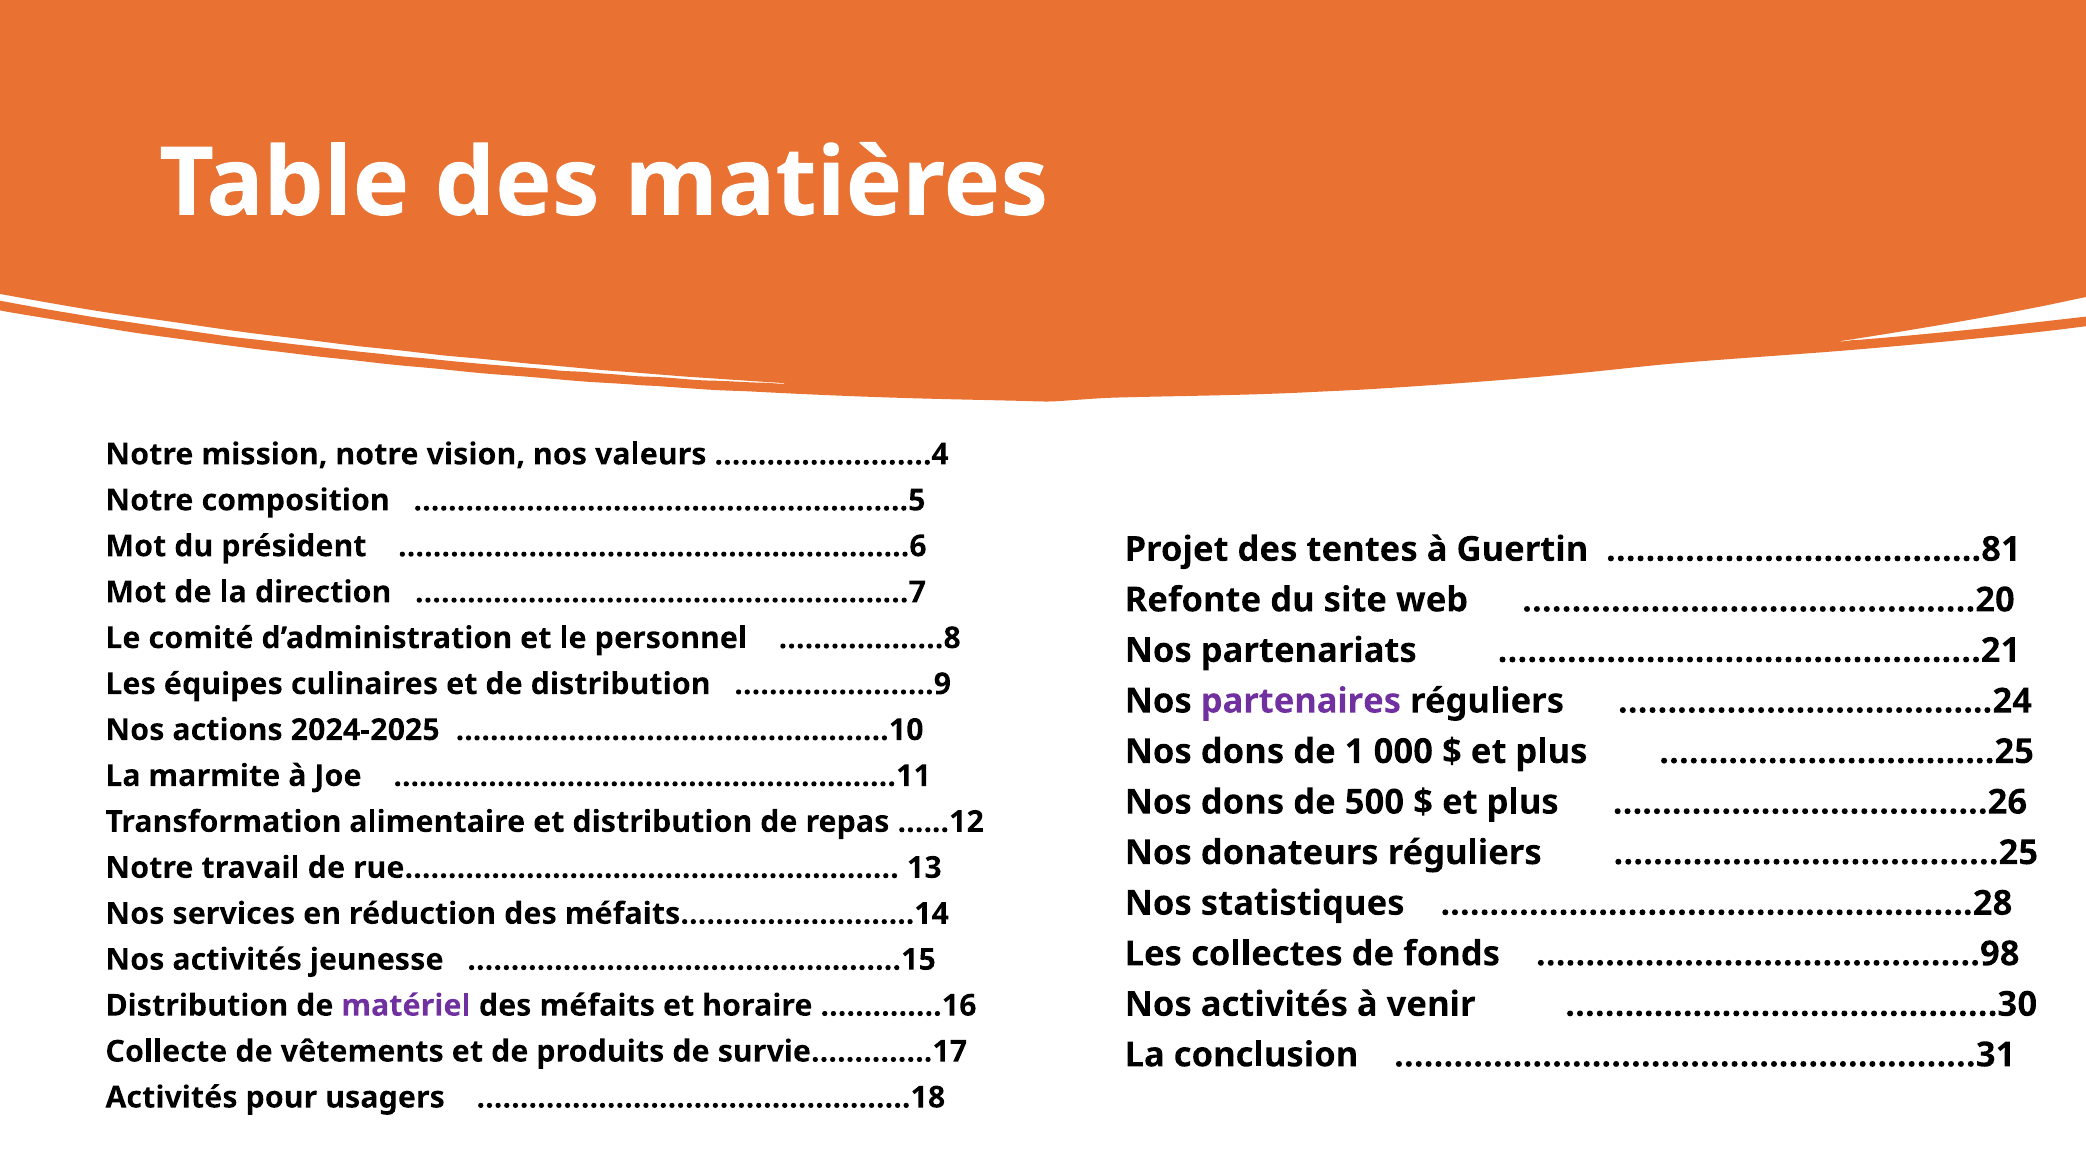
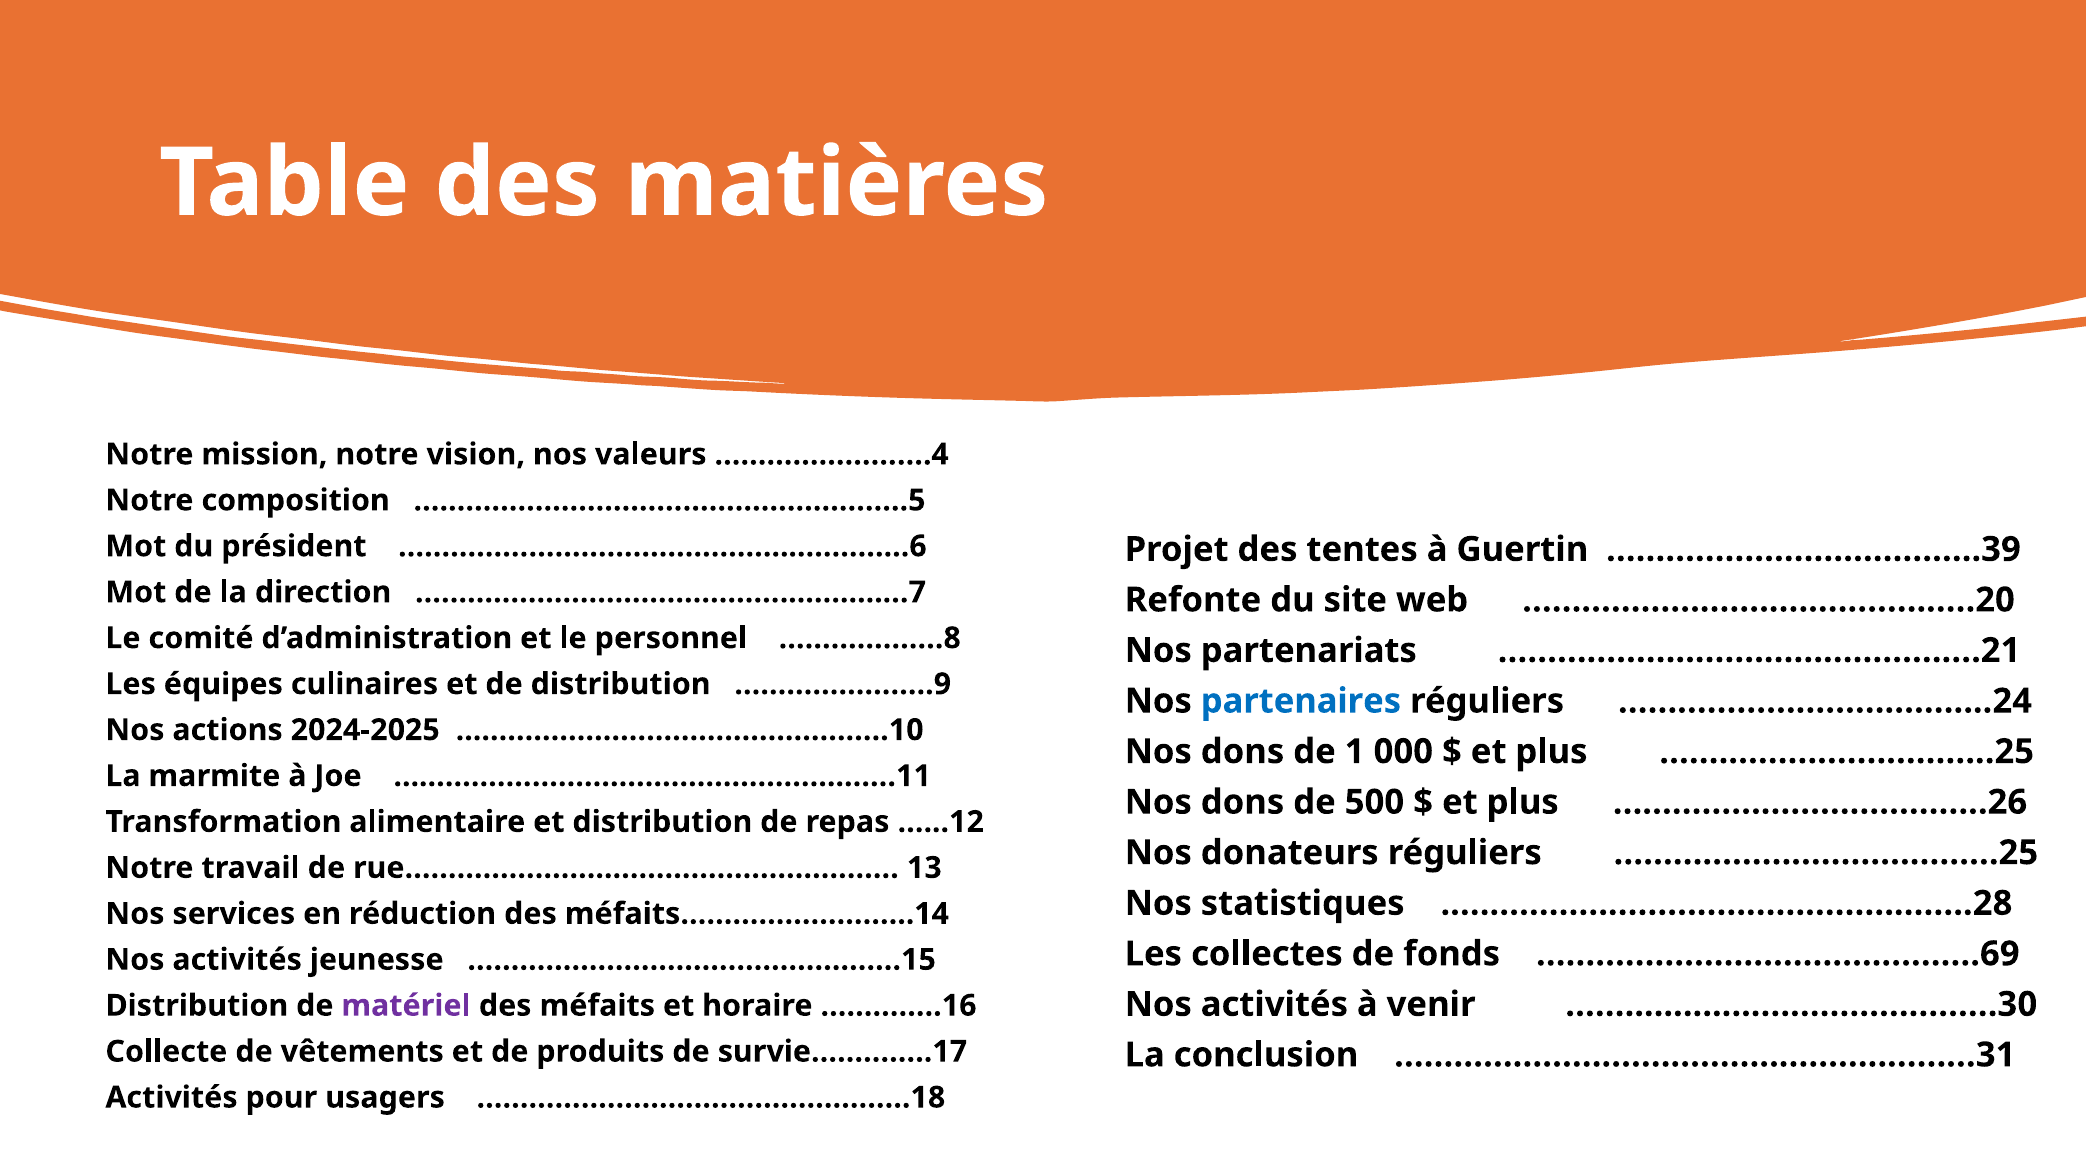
………………………………..81: ………………………………..81 -> ………………………………..39 (1813, 550)
partenaires colour: purple -> blue (1301, 701)
……………………………..……….98: ……………………………..……….98 -> ……………………………..……….69 (1778, 954)
